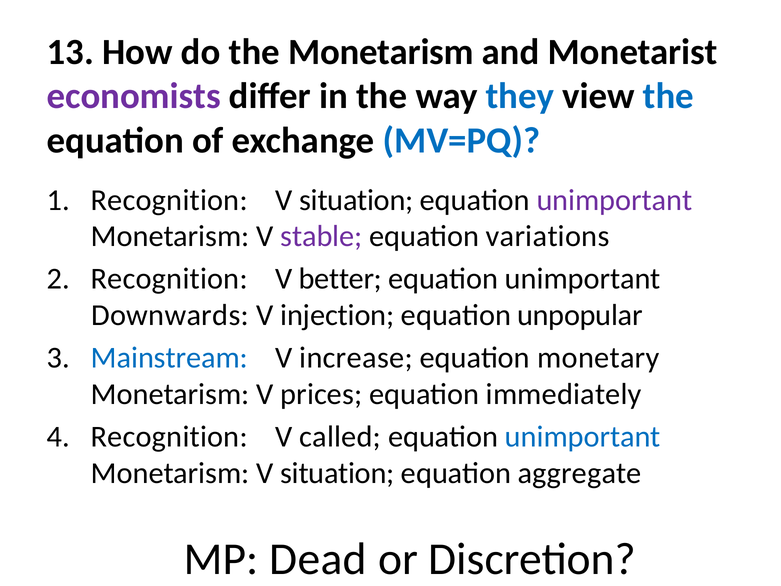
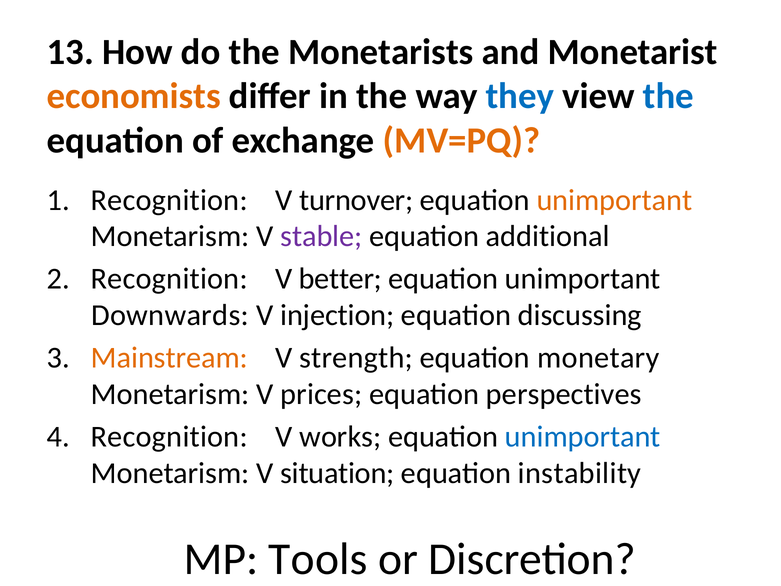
the Monetarism: Monetarism -> Monetarists (381, 52)
economists colour: purple -> orange (134, 96)
MV=PQ colour: blue -> orange (462, 141)
situation: situation -> turnover (356, 200)
unimportant colour: purple -> orange (614, 200)
variations: variations -> additional (548, 236)
unpopular: unpopular -> discussing (580, 315)
Mainstream colour: blue -> orange (169, 358)
increase: increase -> strength (356, 358)
immediately: immediately -> perspectives (564, 394)
called: called -> works (340, 436)
aggregate: aggregate -> instability (580, 473)
Dead: Dead -> Tools (318, 559)
